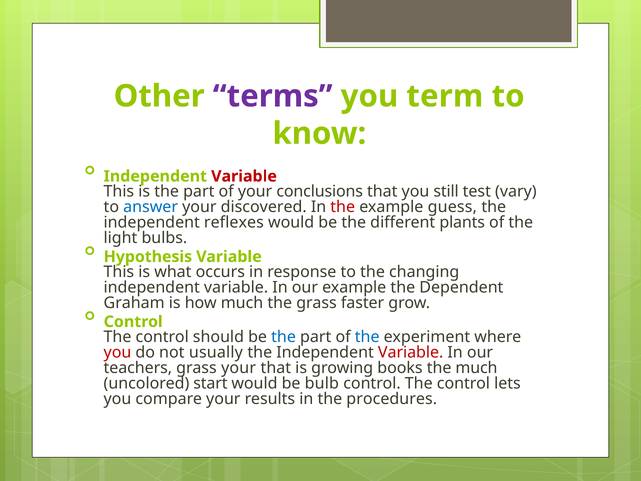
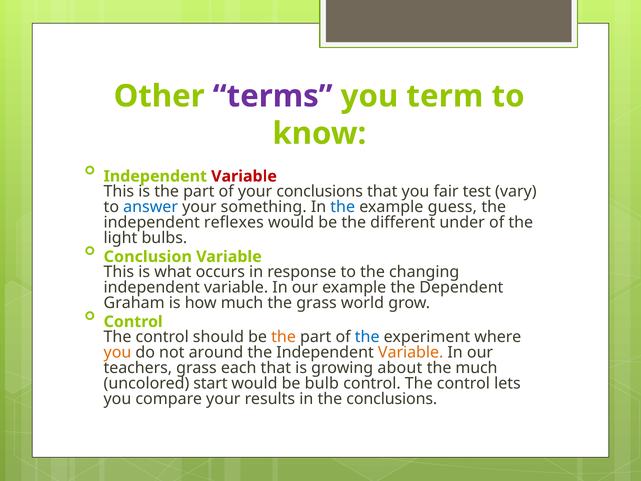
still: still -> fair (446, 192)
discovered: discovered -> something (264, 207)
the colour: red -> blue (343, 207)
plants: plants -> under (462, 222)
Hypothesis: Hypothesis -> Conclusion (148, 257)
faster: faster -> world (362, 303)
the colour: blue -> orange (284, 337)
you colour: red -> orange (117, 352)
usually: usually -> around (216, 352)
Variable colour: red -> orange (411, 352)
grass your: your -> each (239, 368)
books: books -> about (400, 368)
the procedures: procedures -> conclusions (392, 399)
